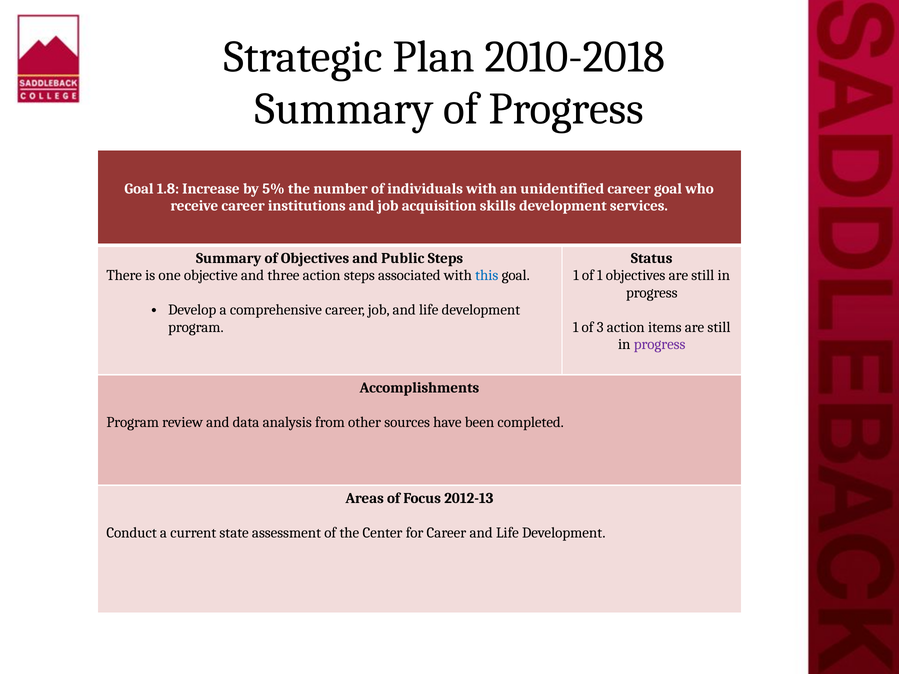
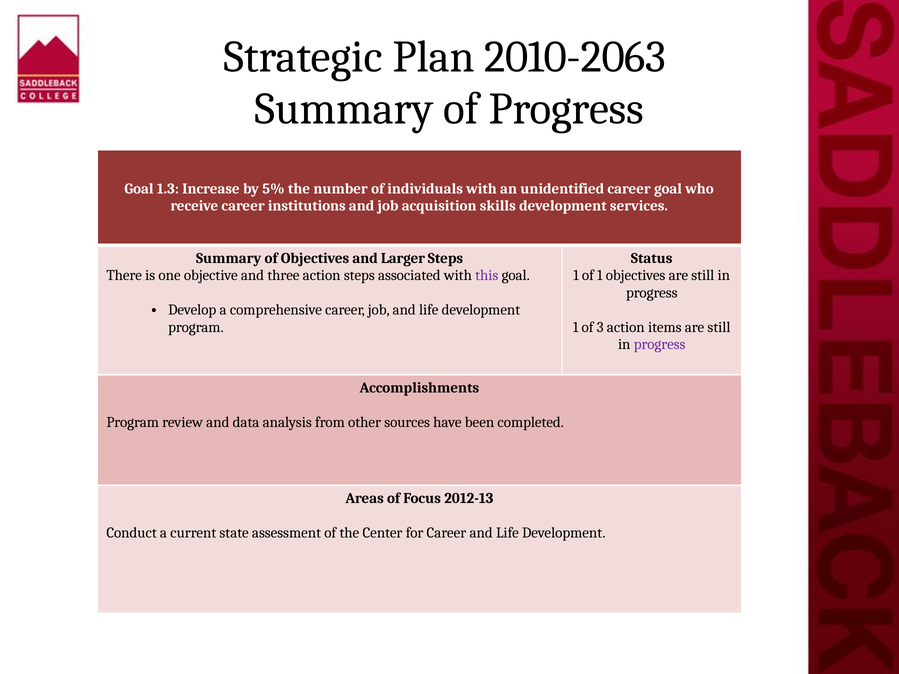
2010-2018: 2010-2018 -> 2010-2063 (575, 57)
1.8: 1.8 -> 1.3 (168, 189)
Public: Public -> Larger (403, 258)
this colour: blue -> purple (487, 275)
